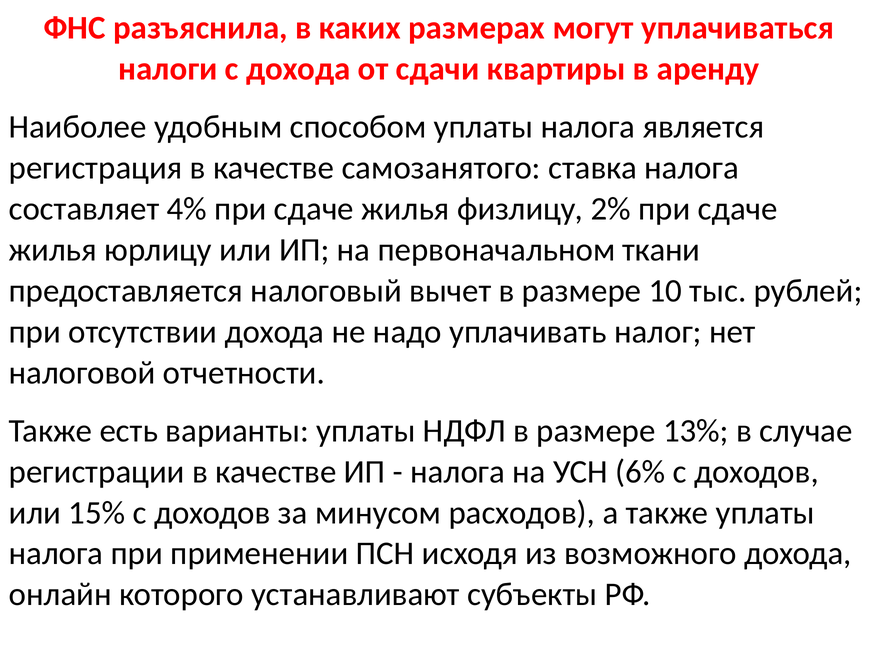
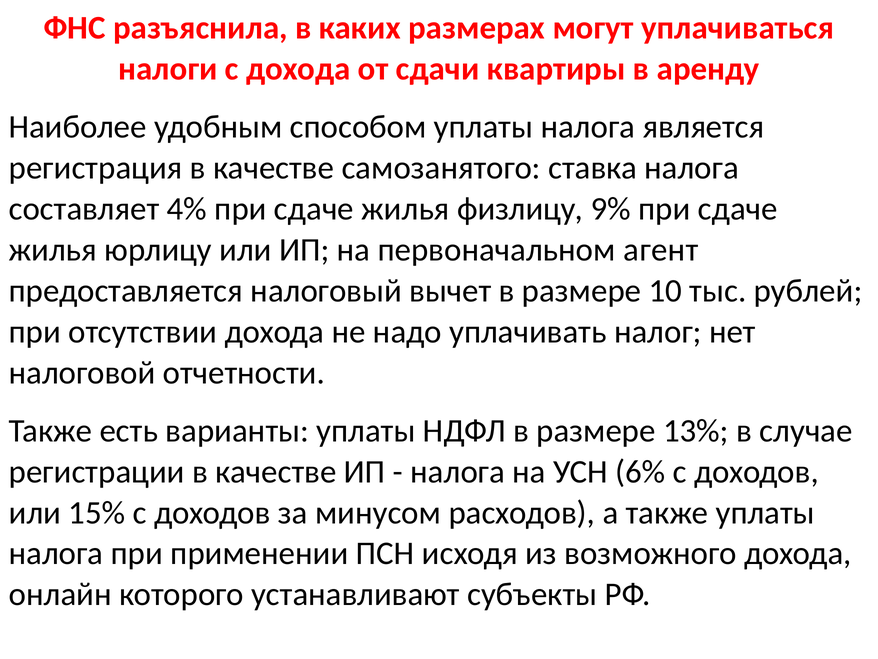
2%: 2% -> 9% (611, 209)
ткани: ткани -> агент (661, 250)
